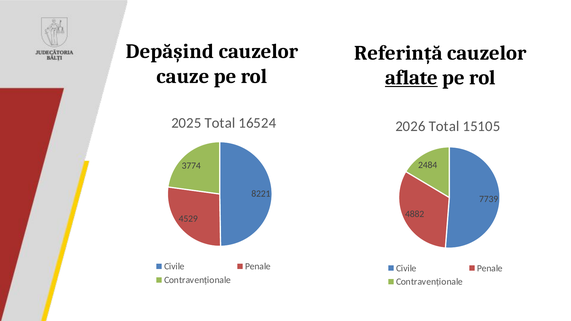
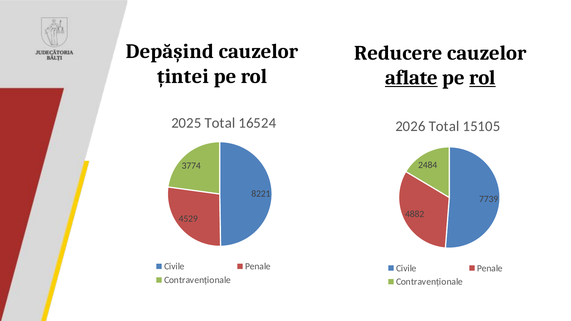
Referință: Referință -> Reducere (398, 53)
cauze: cauze -> țintei (183, 76)
rol underline: none -> present (482, 78)
